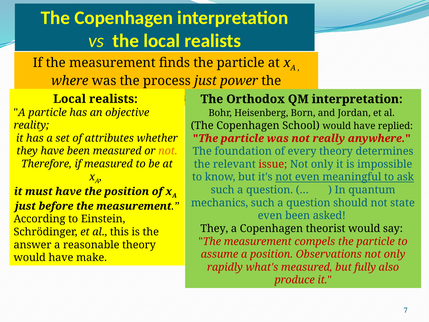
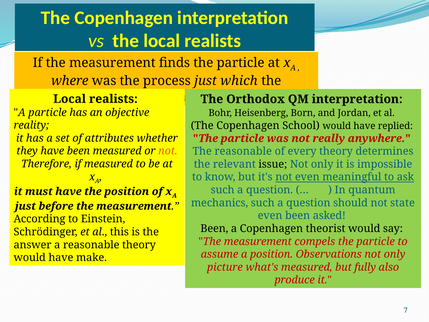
power: power -> which (239, 81)
The foundation: foundation -> reasonable (243, 151)
issue colour: red -> black (273, 164)
They: They -> Been (214, 228)
rapidly: rapidly -> picture (225, 267)
